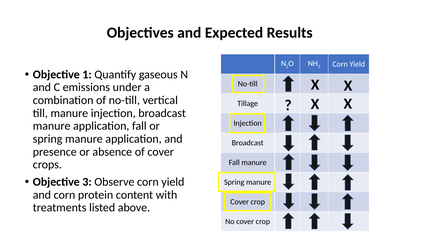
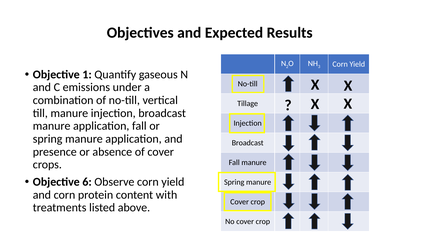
Objective 3: 3 -> 6 (87, 182)
